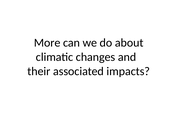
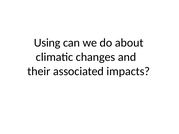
More: More -> Using (47, 43)
